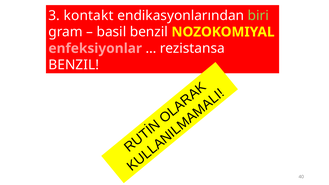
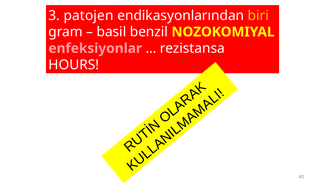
kontakt: kontakt -> patojen (89, 15)
biri colour: light green -> yellow (258, 15)
BENZIL: BENZIL -> HOURS (74, 65)
